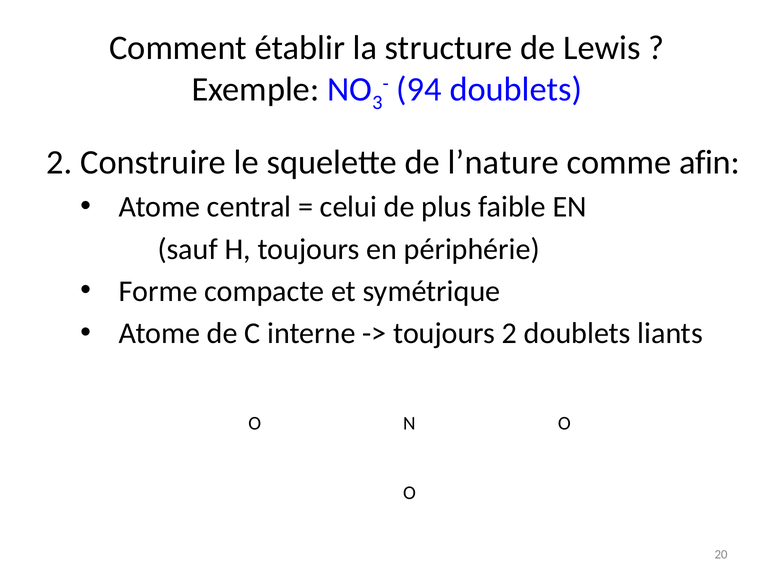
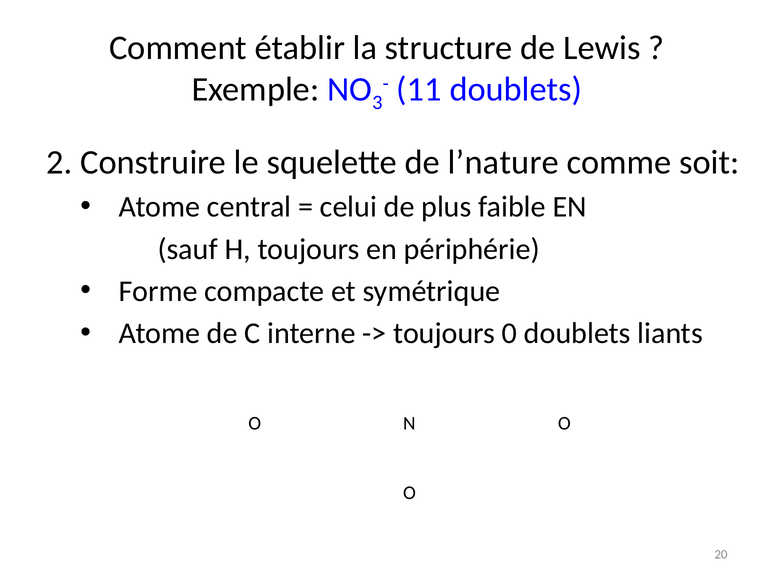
94: 94 -> 11 (419, 89)
afin: afin -> soit (709, 162)
toujours 2: 2 -> 0 (510, 333)
